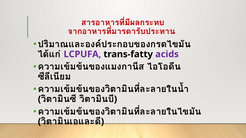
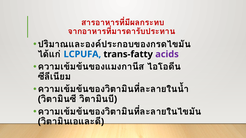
LCPUFA colour: purple -> blue (82, 54)
